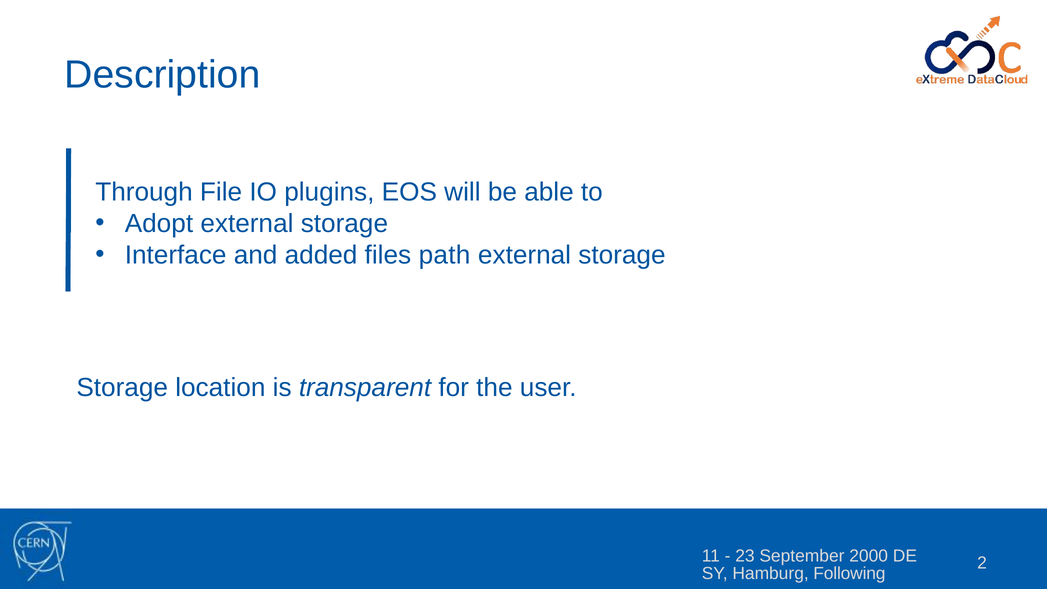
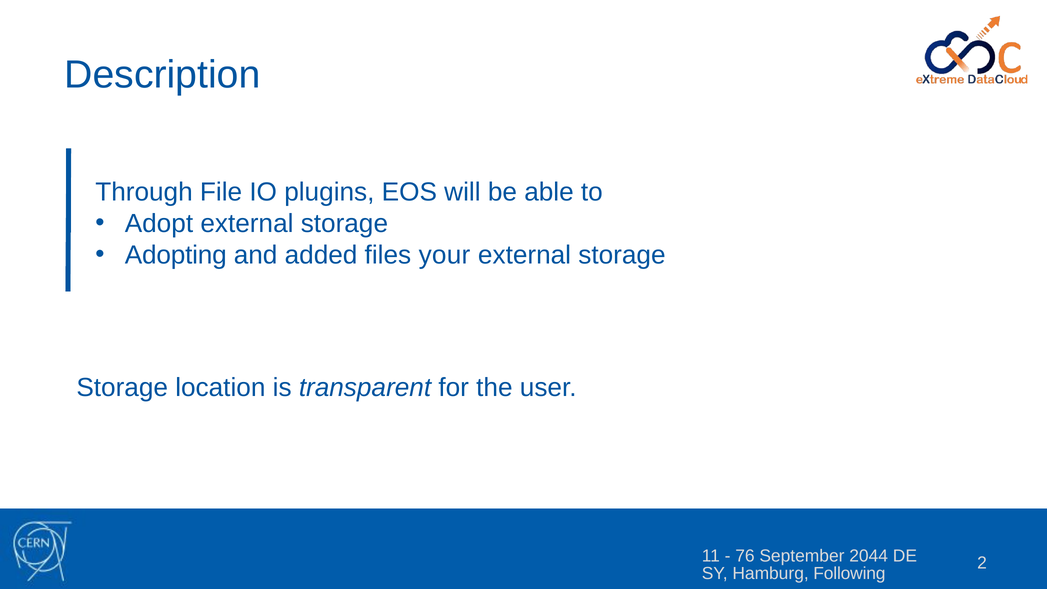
Interface: Interface -> Adopting (176, 255)
path: path -> your (444, 255)
23: 23 -> 76 (745, 556)
2000: 2000 -> 2044 (869, 556)
